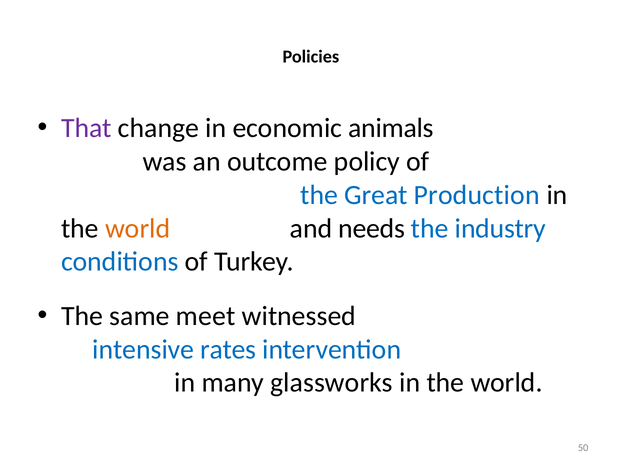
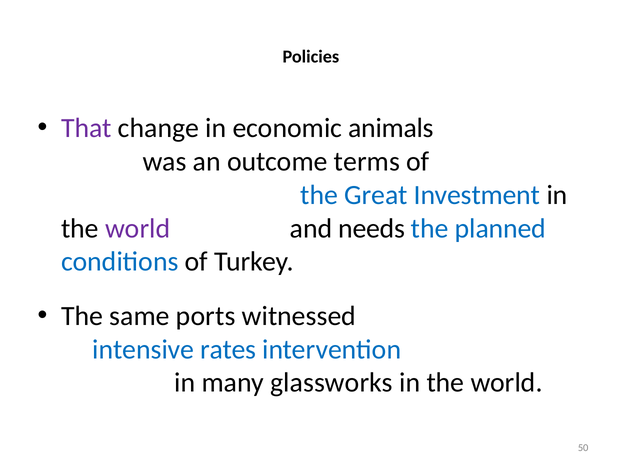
policy: policy -> terms (367, 162)
Production: Production -> Investment (477, 195)
world colour: orange -> purple (138, 229)
industry: industry -> planned (500, 229)
meet: meet -> ports (206, 316)
